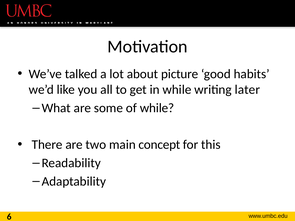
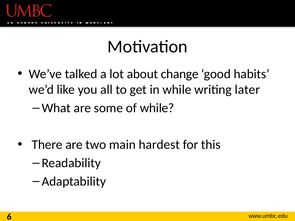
picture: picture -> change (180, 74)
concept: concept -> hardest (159, 145)
